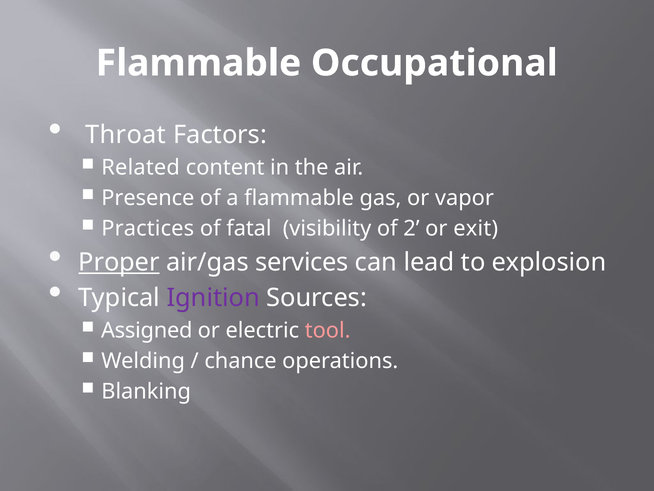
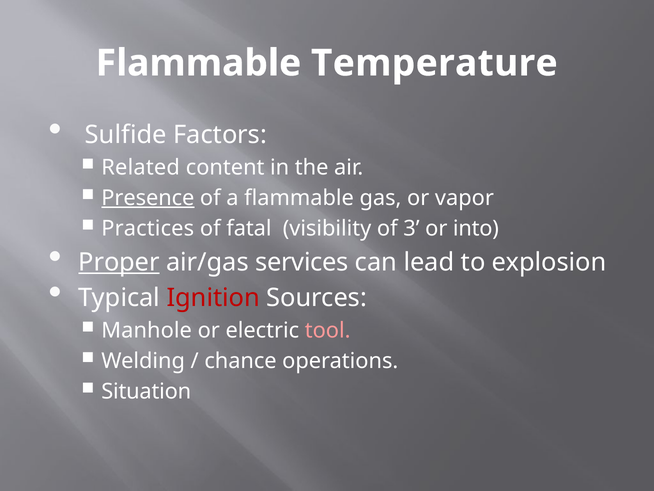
Occupational: Occupational -> Temperature (434, 63)
Throat: Throat -> Sulfide (126, 135)
Presence underline: none -> present (148, 198)
2: 2 -> 3 (411, 228)
exit: exit -> into (476, 228)
Ignition colour: purple -> red (213, 298)
Assigned: Assigned -> Manhole (147, 330)
Blanking: Blanking -> Situation (146, 391)
